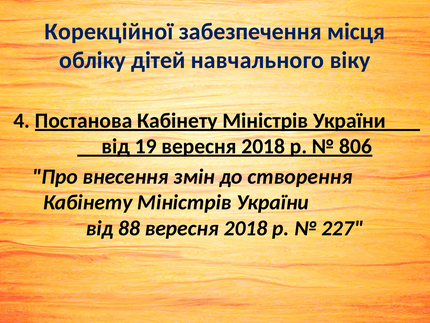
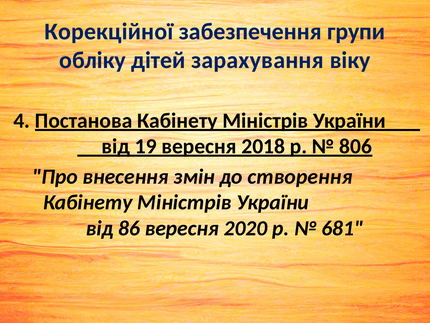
місця: місця -> групи (356, 31)
навчального: навчального -> зарахування (257, 60)
88: 88 -> 86 (129, 228)
2018: 2018 -> 2020 (246, 228)
227: 227 -> 681 (342, 228)
